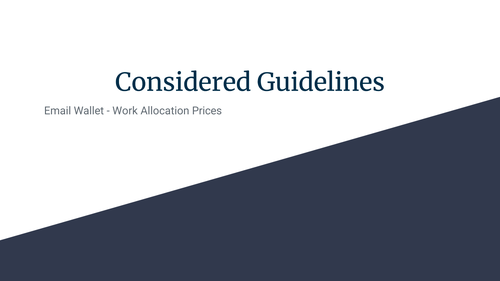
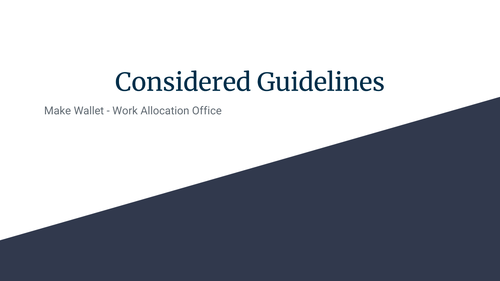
Email: Email -> Make (58, 111)
Prices: Prices -> Office (207, 111)
